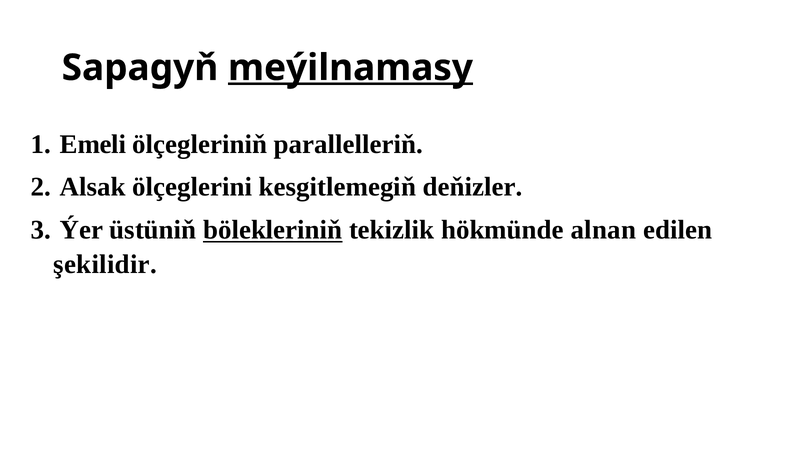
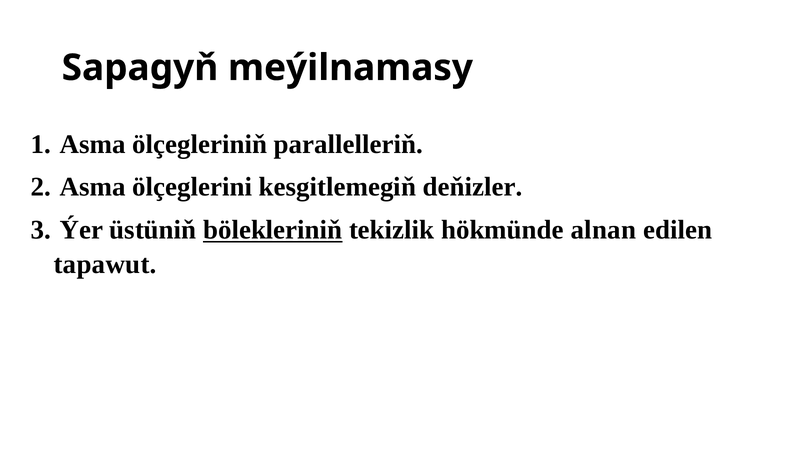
meýilnamasy underline: present -> none (350, 68)
Emeli: Emeli -> Asma (93, 144)
Alsak: Alsak -> Asma (93, 187)
şekilidir: şekilidir -> tapawut (105, 265)
